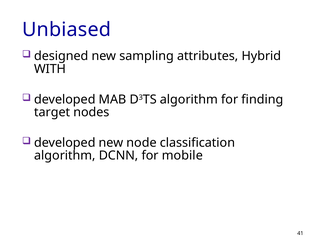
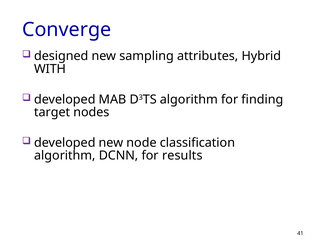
Unbiased: Unbiased -> Converge (67, 30)
mobile: mobile -> results (182, 156)
